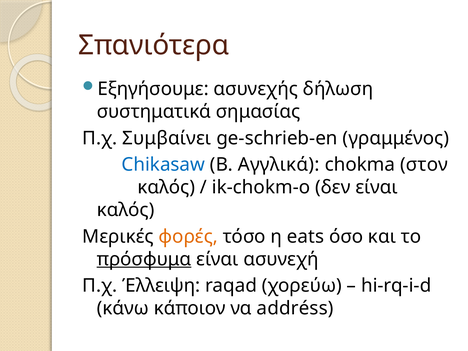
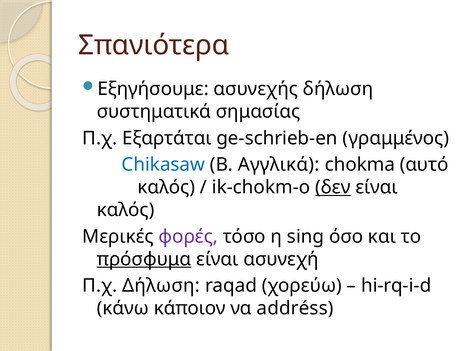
Συμβαίνει: Συμβαίνει -> Εξαρτάται (167, 138)
στον: στον -> αυτό (424, 165)
δεν underline: none -> present (333, 187)
φορές colour: orange -> purple (188, 237)
eats: eats -> sing (306, 237)
Π.χ Έλλειψη: Έλλειψη -> Δήλωση (161, 286)
